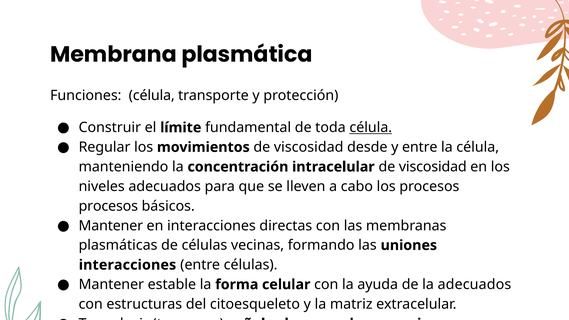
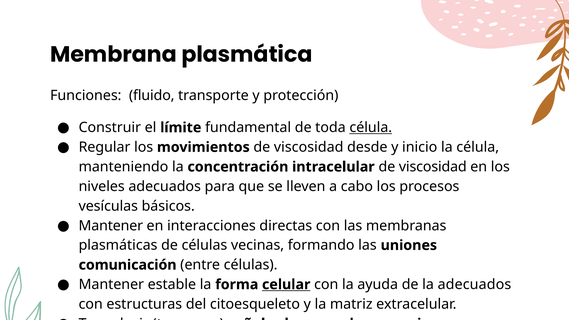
Funciones célula: célula -> fluido (152, 95)
y entre: entre -> inicio (420, 147)
procesos: procesos -> vesículas (108, 206)
interacciones: interacciones -> comunicación (128, 265)
celular underline: none -> present (286, 285)
